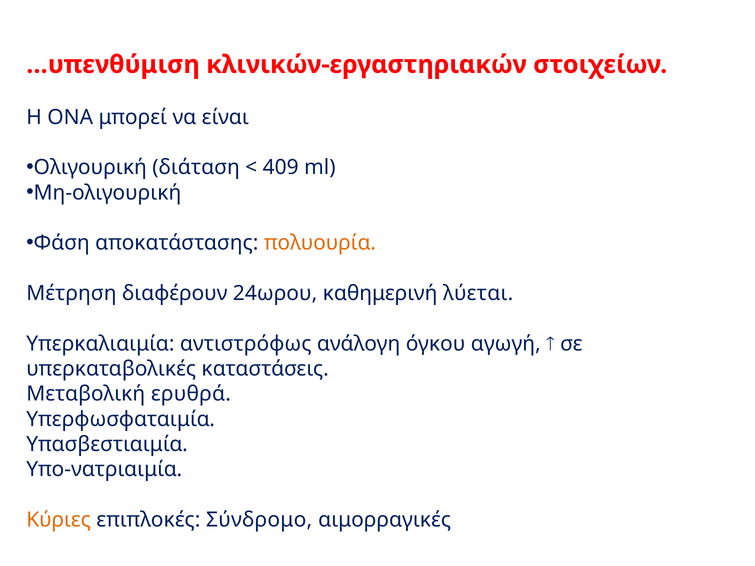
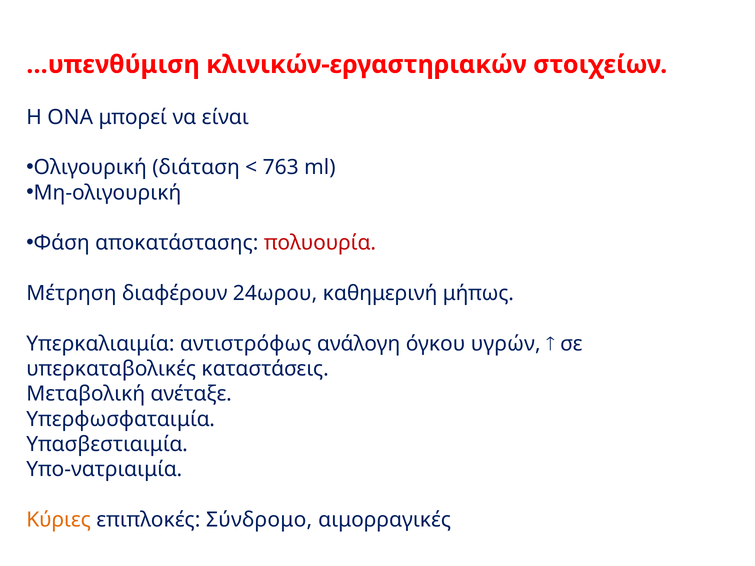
409: 409 -> 763 (281, 168)
πολυουρία colour: orange -> red (320, 243)
λύεται: λύεται -> μήπως (478, 293)
αγωγή: αγωγή -> υγρών (506, 344)
ερυθρά: ερυθρά -> ανέταξε (191, 394)
